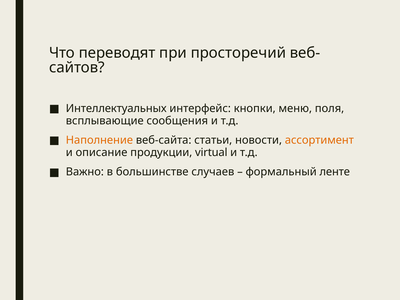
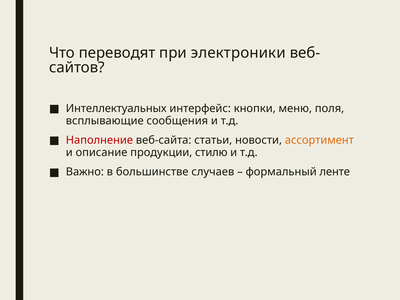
просторечий: просторечий -> электроники (238, 53)
Наполнение colour: orange -> red (99, 140)
virtual: virtual -> стилю (211, 153)
